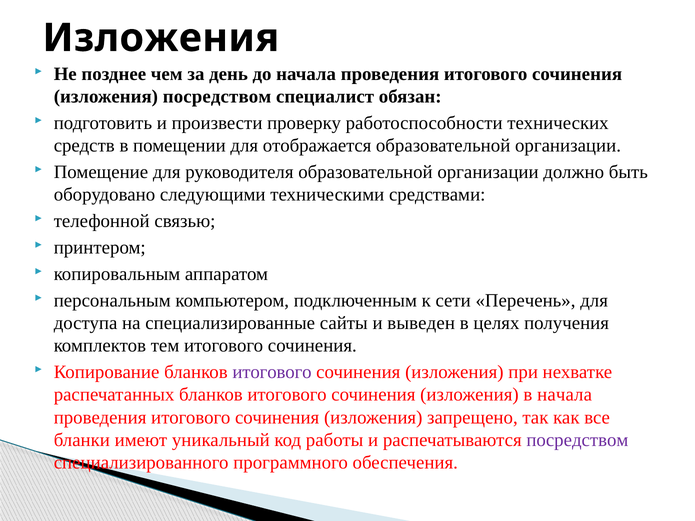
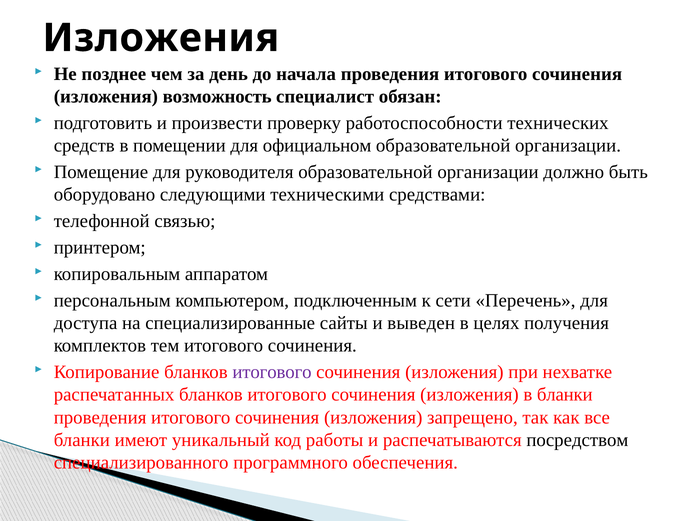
изложения посредством: посредством -> возможность (217, 97)
отображается: отображается -> официальном (317, 146)
в начала: начала -> бланки (565, 395)
посредством colour: purple -> black (577, 440)
